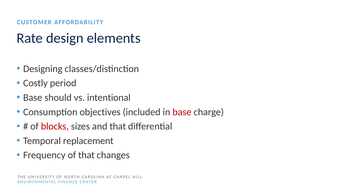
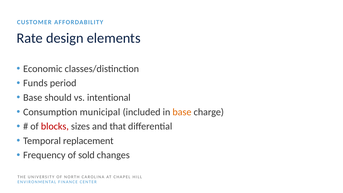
Designing: Designing -> Economic (43, 69)
Costly: Costly -> Funds (35, 83)
objectives: objectives -> municipal (100, 112)
base colour: red -> orange (182, 112)
of that: that -> sold (86, 155)
